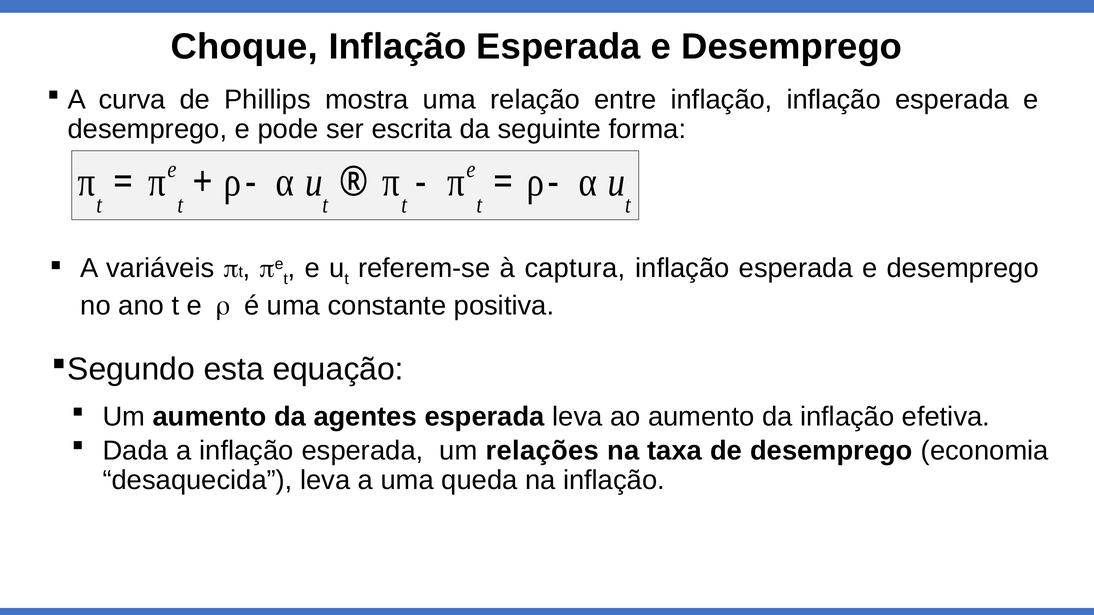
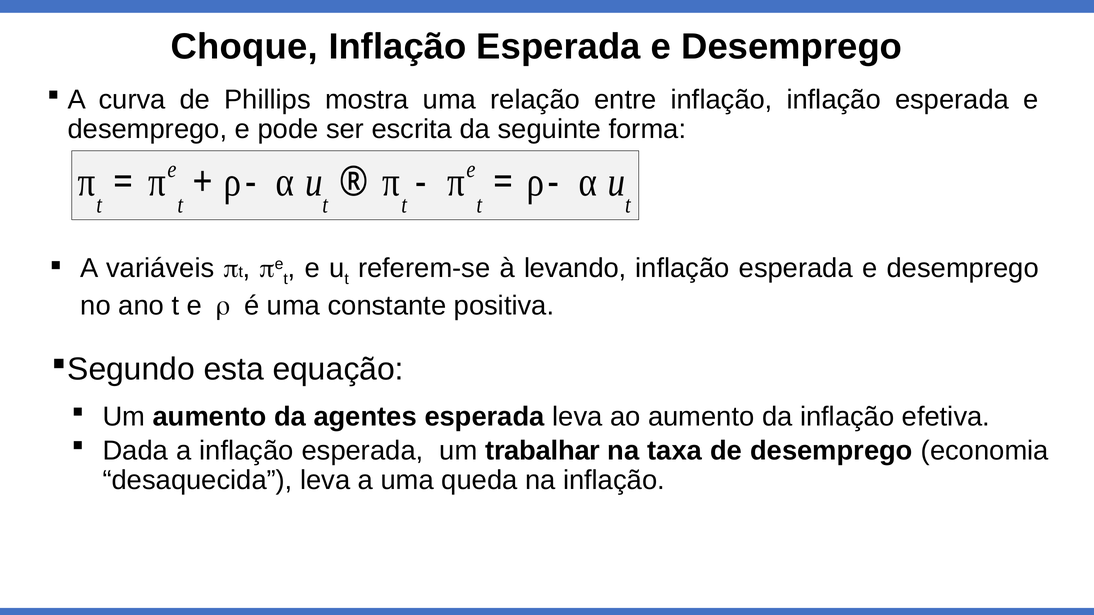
captura: captura -> levando (575, 269)
relações: relações -> trabalhar (543, 451)
